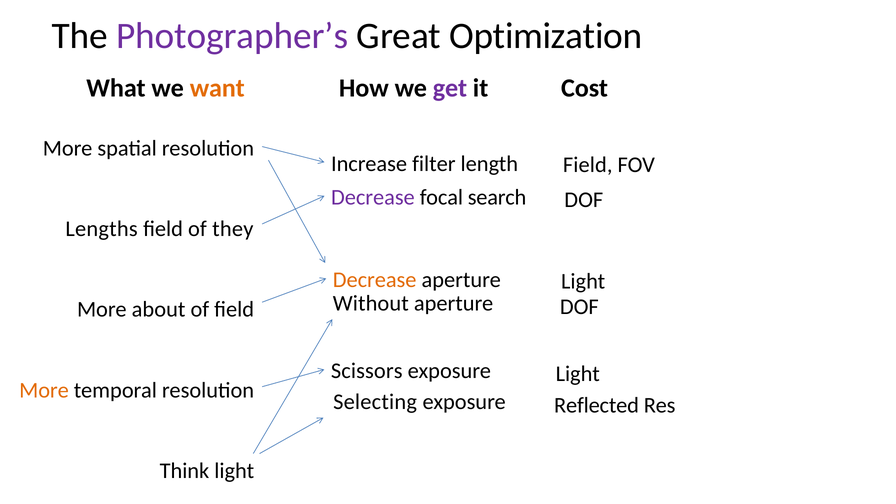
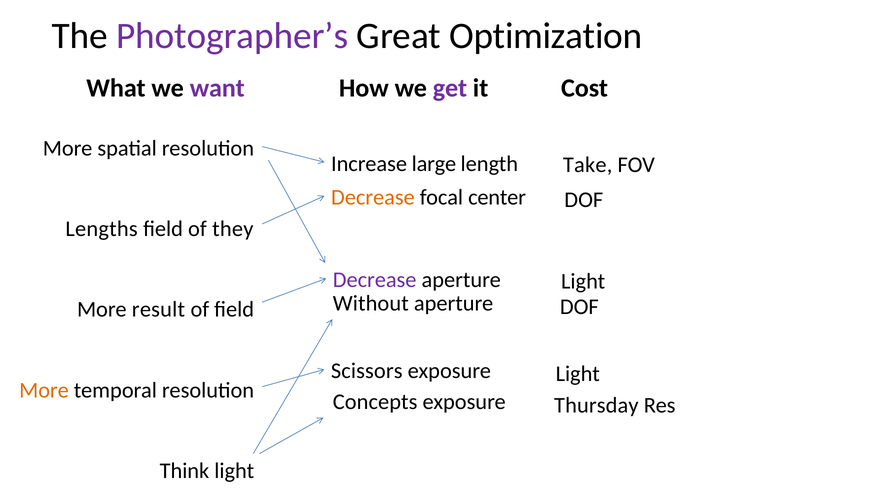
want colour: orange -> purple (217, 88)
filter: filter -> large (434, 164)
Field: Field -> Take (588, 165)
Decrease colour: purple -> orange (373, 197)
search: search -> center (497, 197)
Decrease colour: orange -> purple (375, 280)
about: about -> result (158, 310)
Selecting: Selecting -> Concepts (375, 402)
Reflected: Reflected -> Thursday (596, 405)
